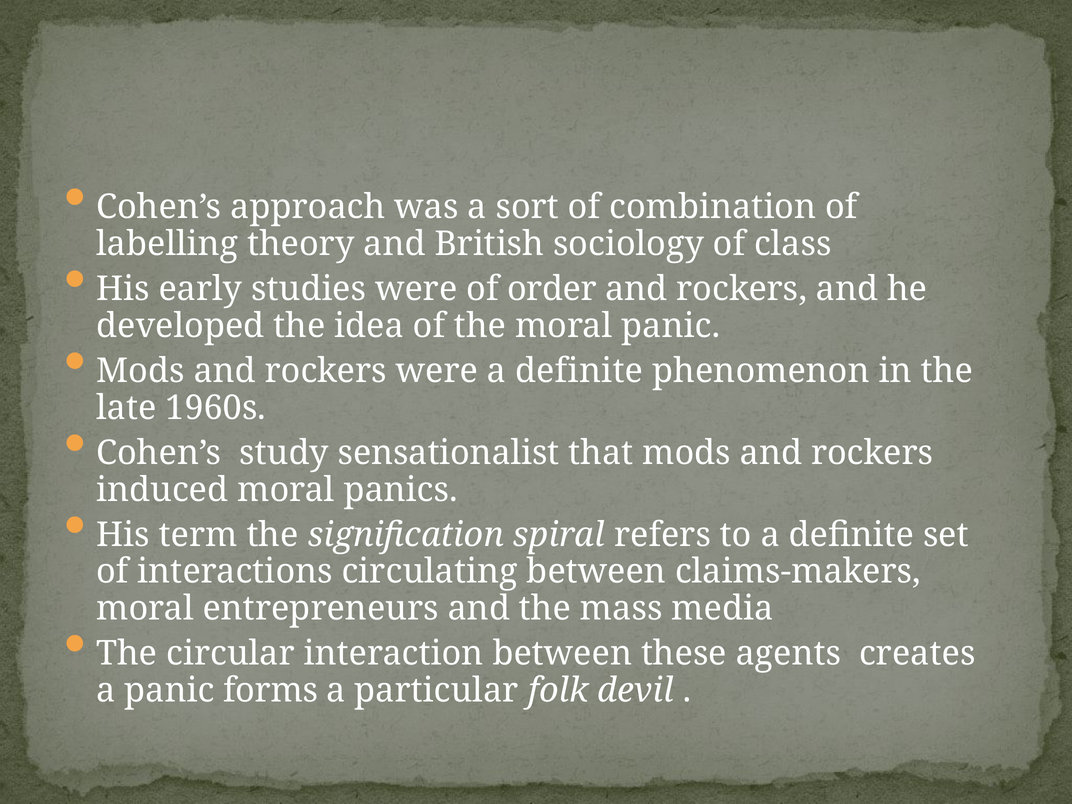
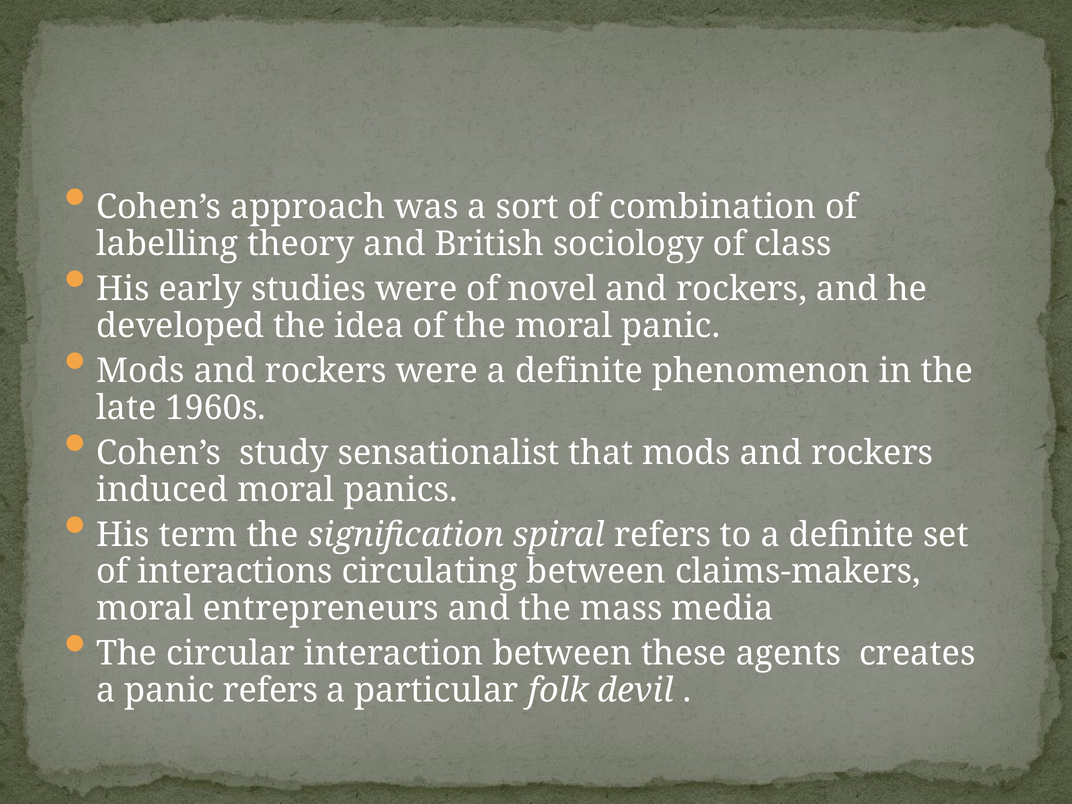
order: order -> novel (552, 289)
panic forms: forms -> refers (271, 691)
